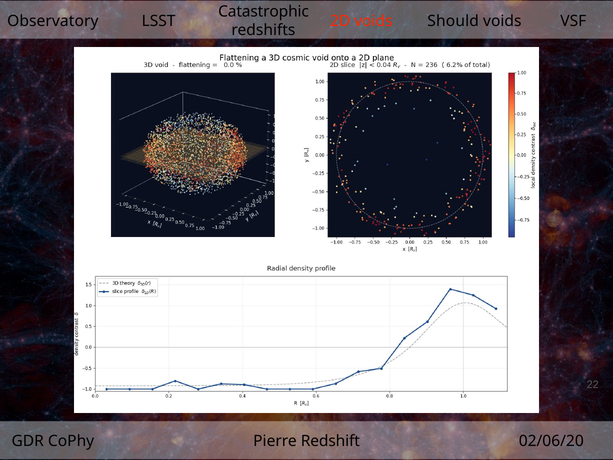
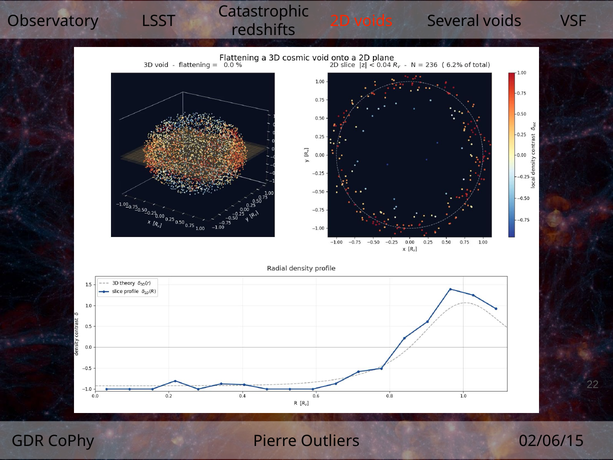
Should: Should -> Several (453, 21)
Redshift: Redshift -> Outliers (330, 441)
02/06/20: 02/06/20 -> 02/06/15 (551, 441)
